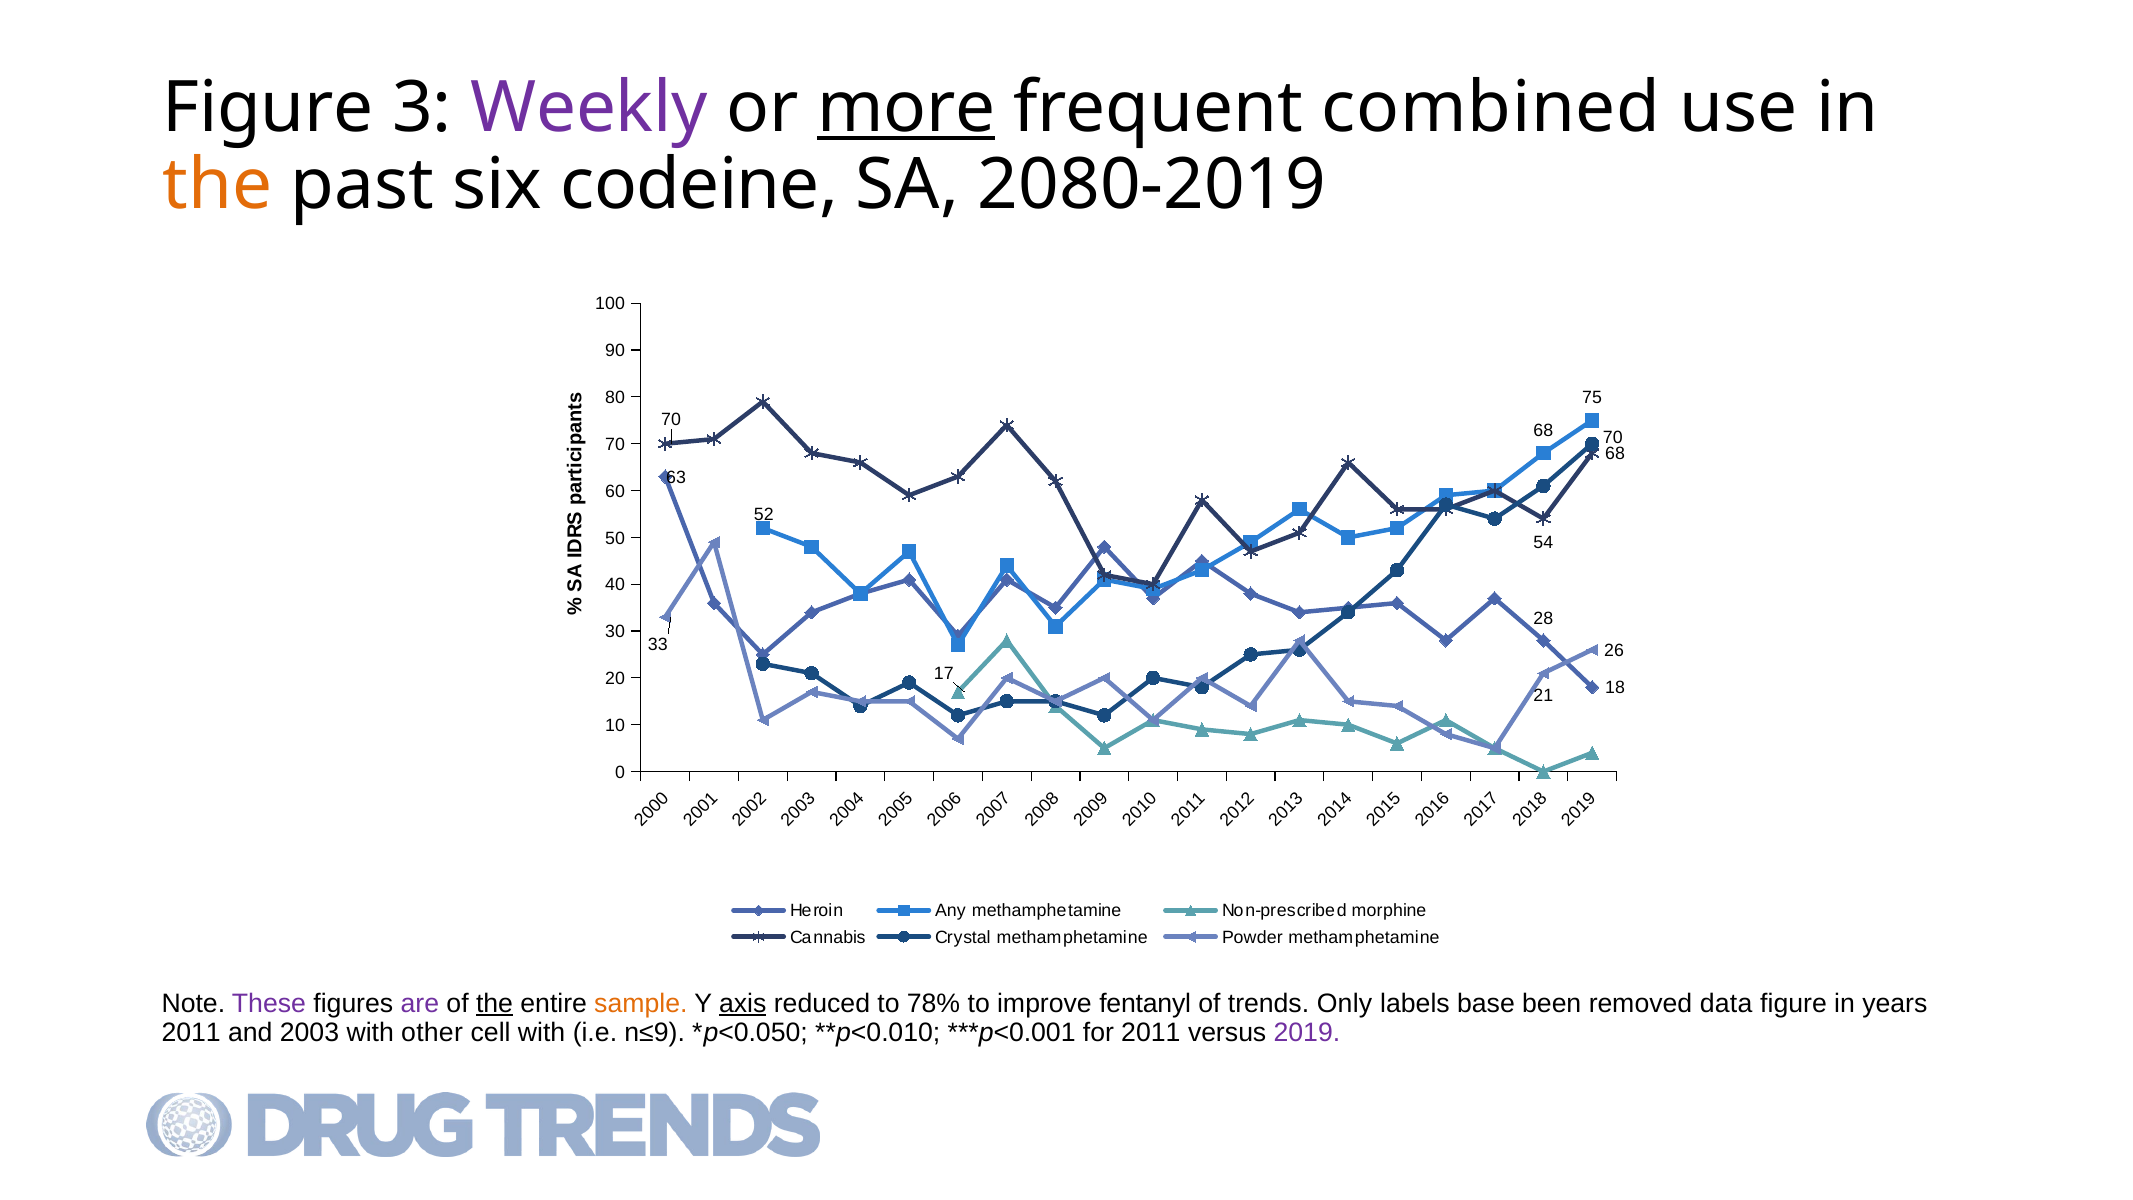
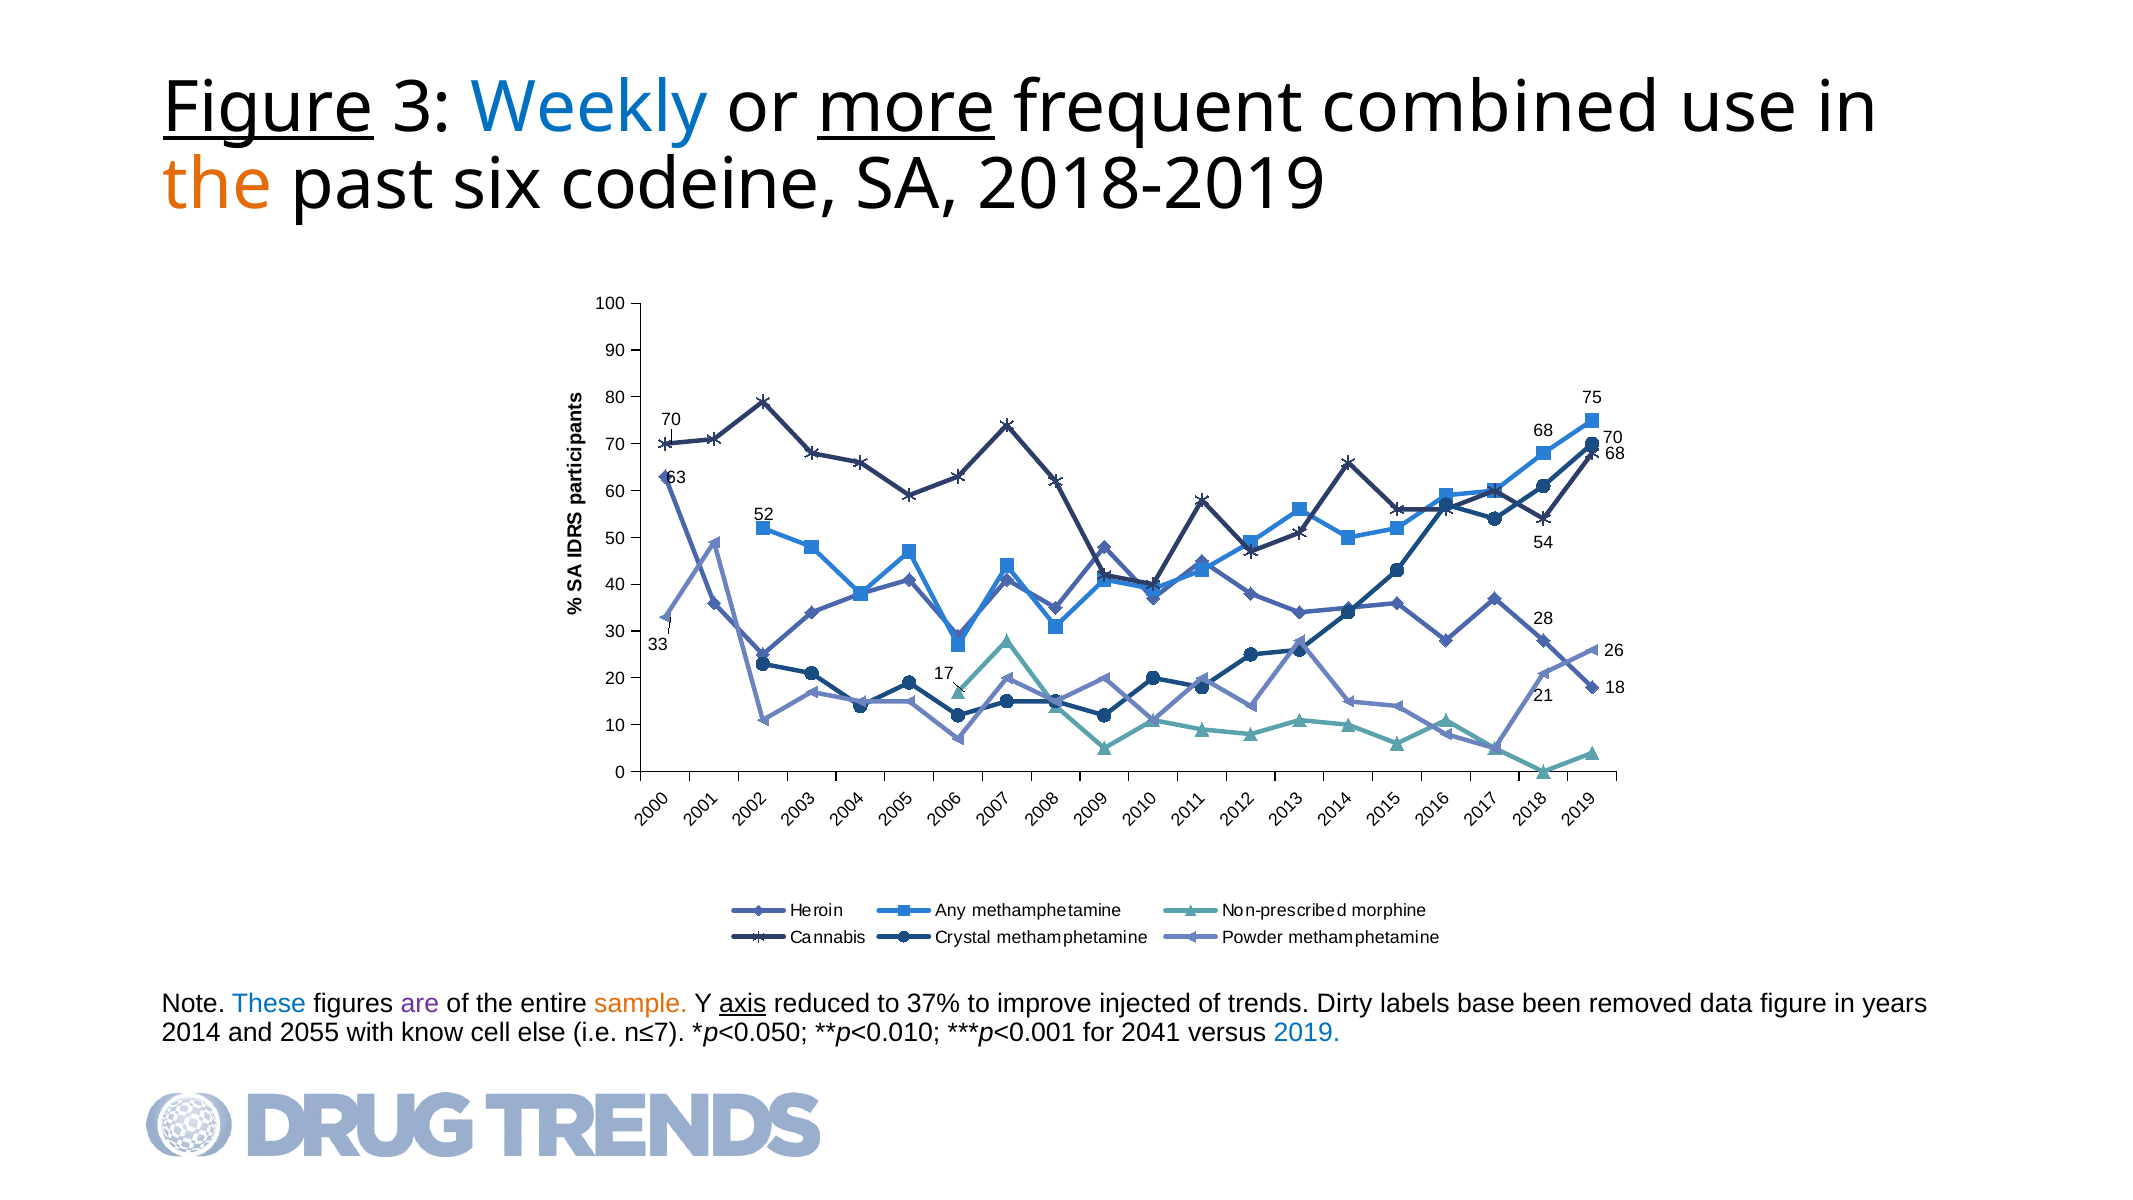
Figure underline: none -> present (268, 108)
Weekly colour: purple -> blue (589, 108)
2080-2019: 2080-2019 -> 2018-2019 (1152, 185)
These colour: purple -> blue (269, 1003)
the underline: present -> none (495, 1003)
78%: 78% -> 37% (934, 1003)
fentanyl: fentanyl -> injected (1145, 1003)
Only: Only -> Dirty (1345, 1003)
2011: 2011 -> 2014 (191, 1032)
2003: 2003 -> 2055 (309, 1032)
other: other -> know (432, 1032)
cell with: with -> else (542, 1032)
n≤9: n≤9 -> n≤7 (655, 1032)
for 2011: 2011 -> 2041 (1151, 1032)
2019 colour: purple -> blue (1307, 1032)
